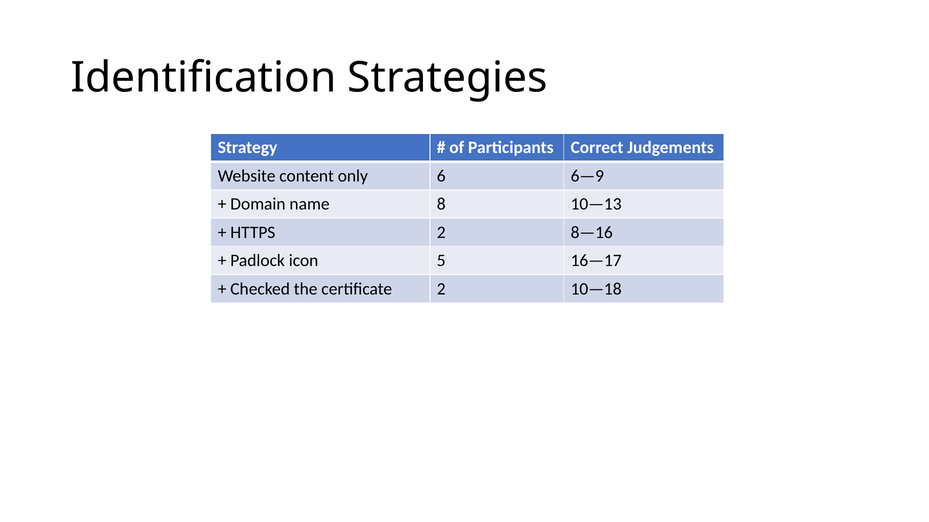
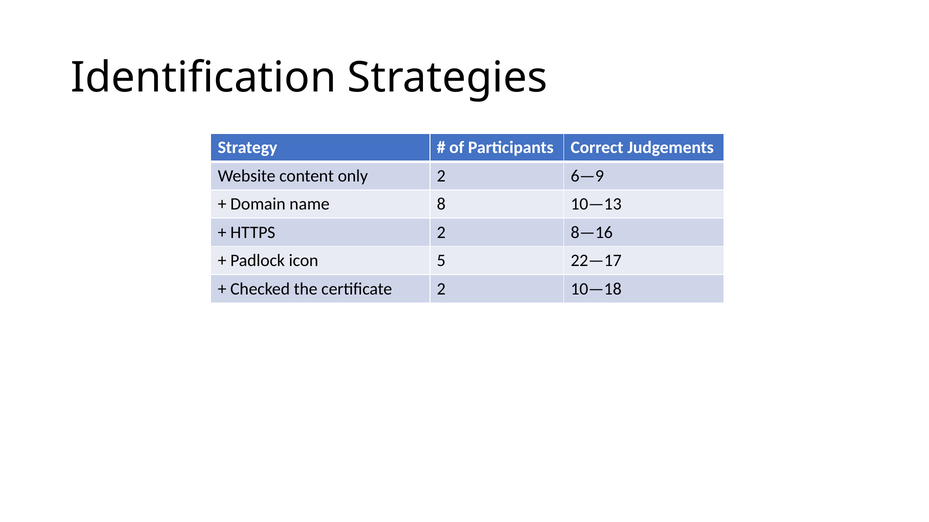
only 6: 6 -> 2 (441, 176)
16—17: 16—17 -> 22—17 (596, 261)
